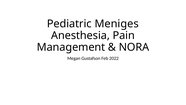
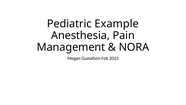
Meniges: Meniges -> Example (117, 24)
